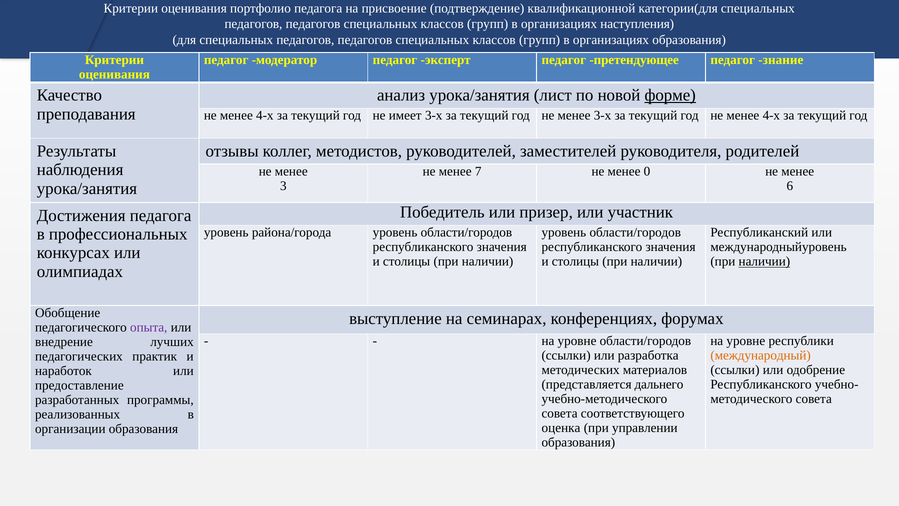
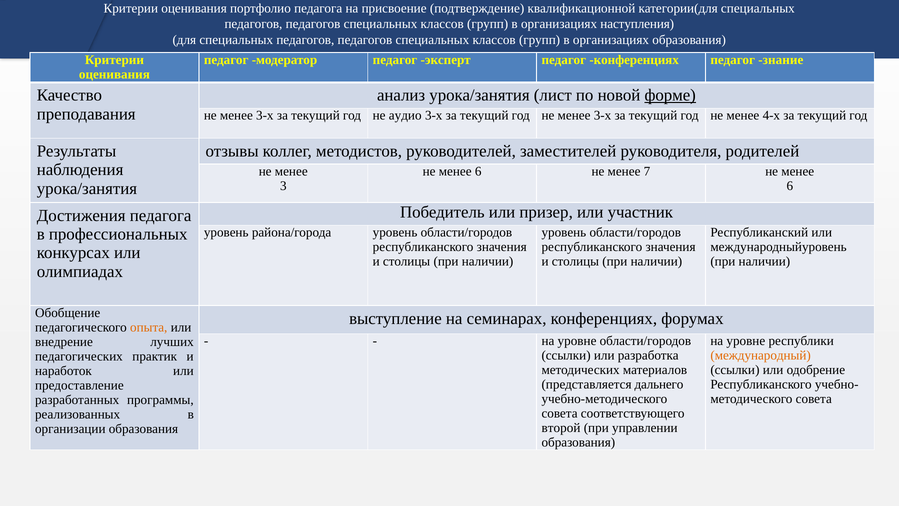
педагог претендующее: претендующее -> конференциях (634, 60)
4-х: 4-х -> 3-х (265, 116)
имеет: имеет -> аудио (405, 116)
7: 7 -> 6 (478, 171)
0: 0 -> 7 (647, 171)
наличии underline: present -> none (764, 261)
опыта colour: purple -> orange (149, 327)
оценка: оценка -> второй (561, 428)
